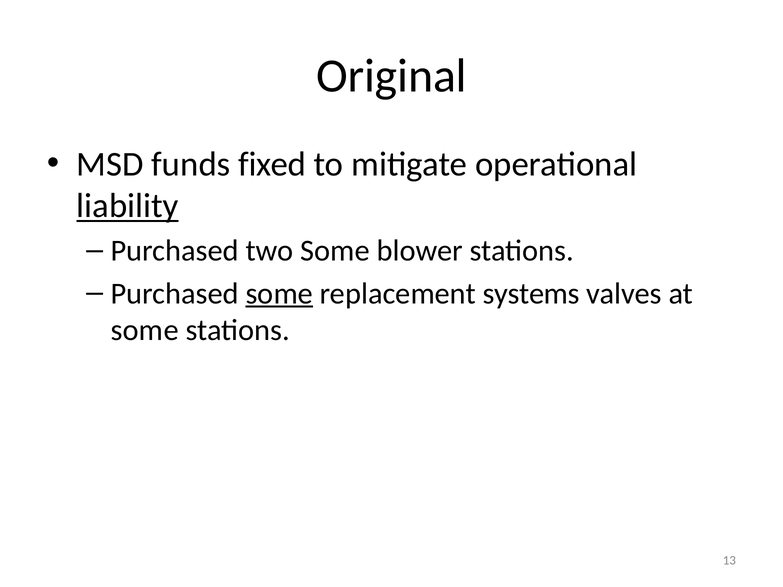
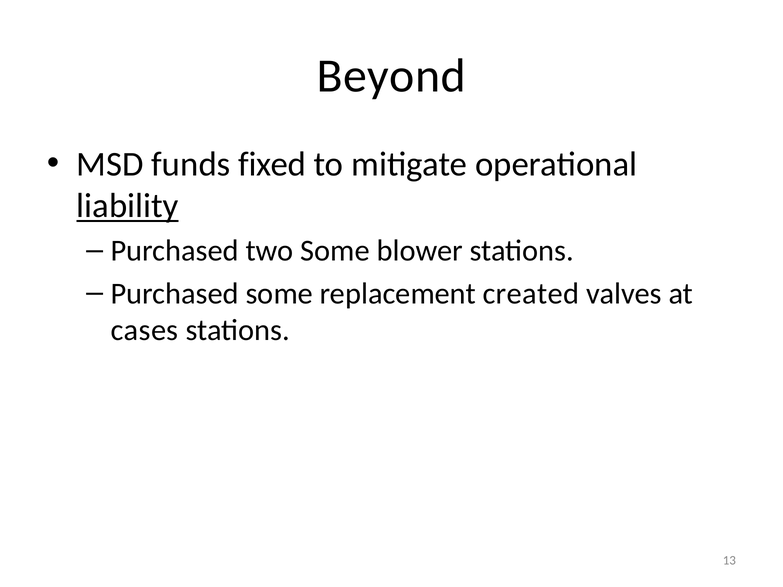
Original: Original -> Beyond (391, 76)
some underline: present -> none (279, 294)
systems: systems -> created (531, 294)
some: some -> cases (145, 330)
